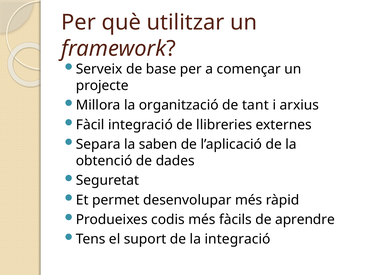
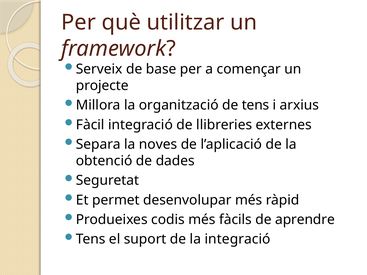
de tant: tant -> tens (256, 105)
saben: saben -> noves (158, 144)
